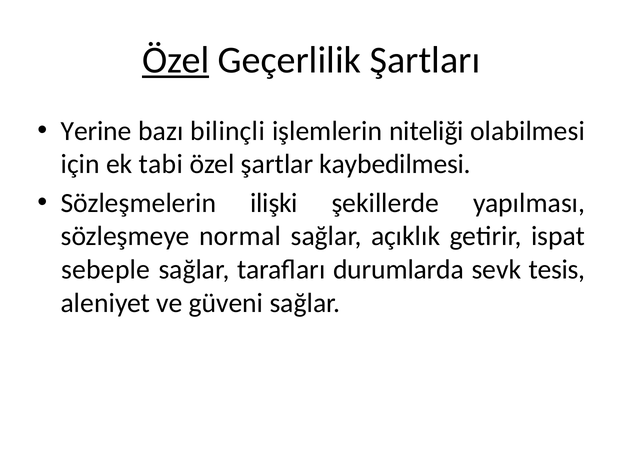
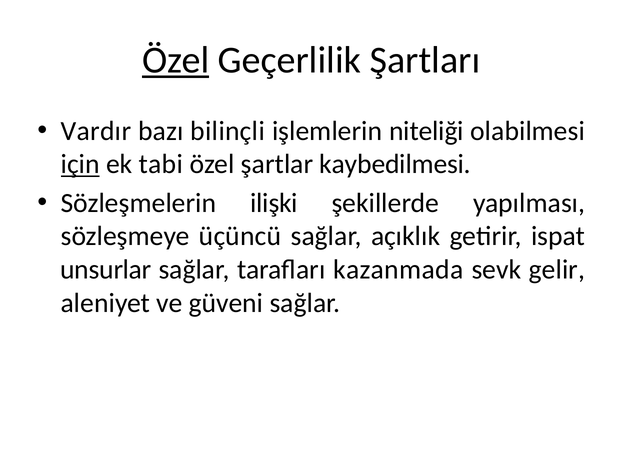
Yerine: Yerine -> Vardır (96, 131)
için underline: none -> present (80, 164)
normal: normal -> üçüncü (240, 236)
sebeple: sebeple -> unsurlar (106, 269)
durumlarda: durumlarda -> kazanmada (398, 269)
tesis: tesis -> gelir (557, 269)
